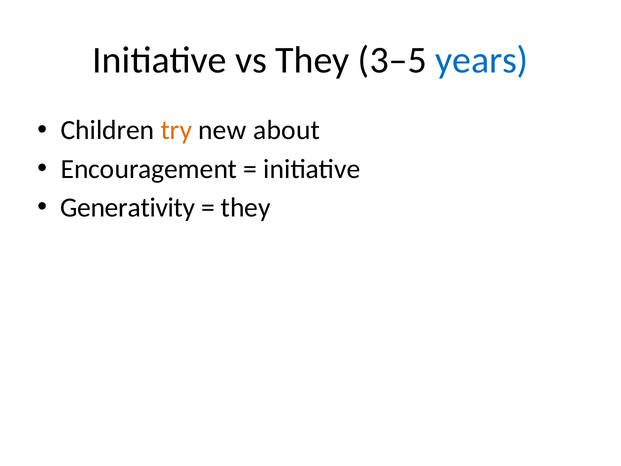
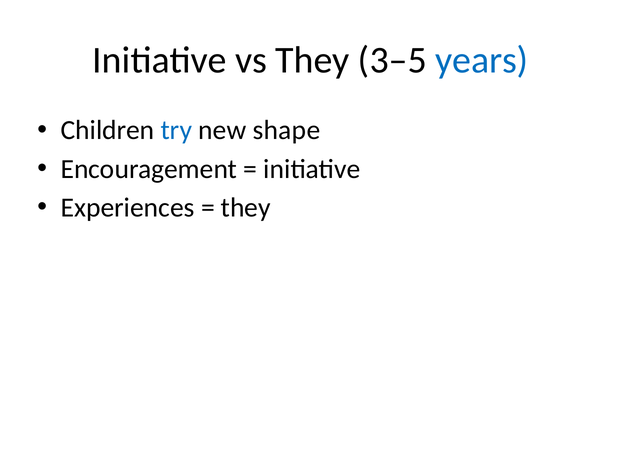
try colour: orange -> blue (176, 130)
about: about -> shape (287, 130)
Generativity: Generativity -> Experiences (128, 208)
